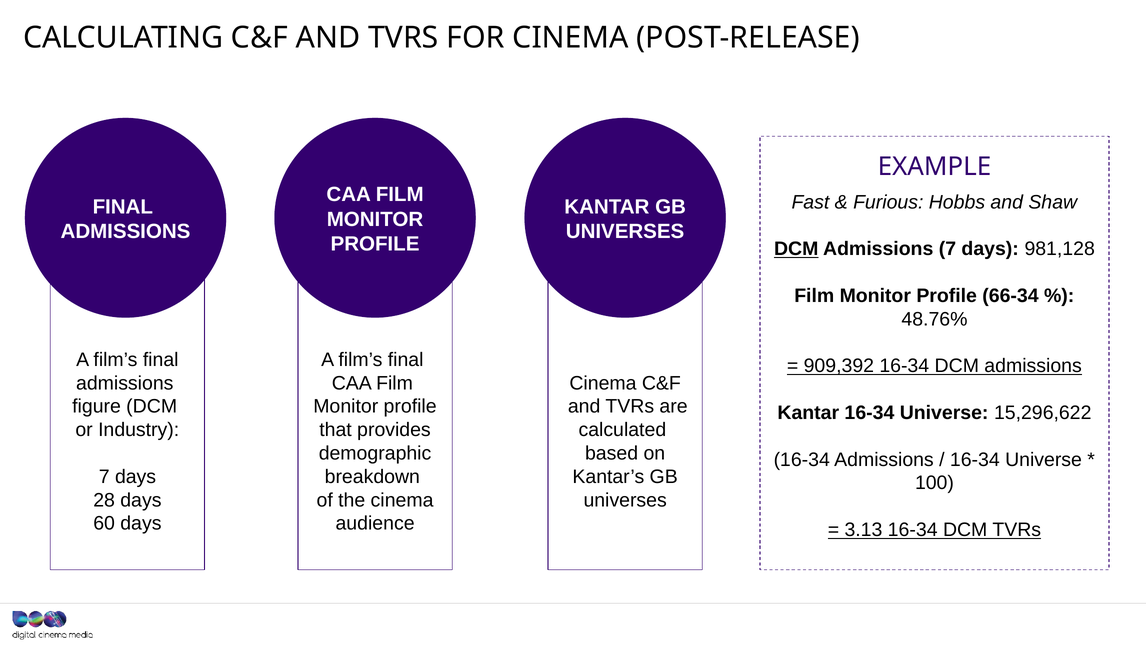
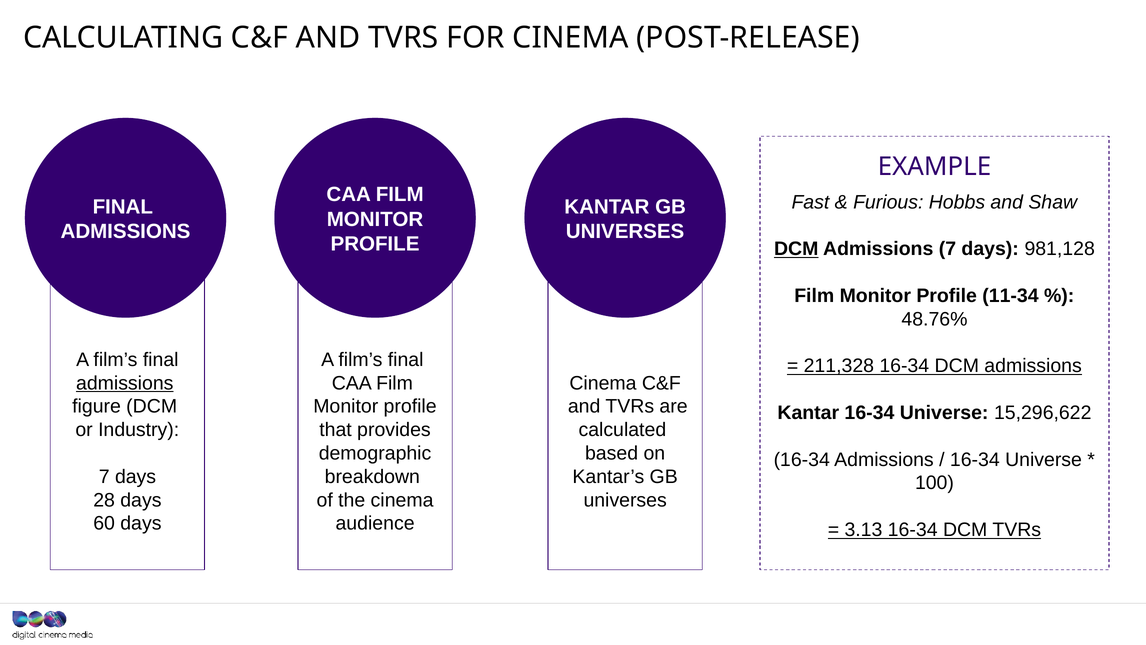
66-34: 66-34 -> 11-34 (1010, 296)
909,392: 909,392 -> 211,328 (839, 366)
admissions underline: none -> present (125, 383)
